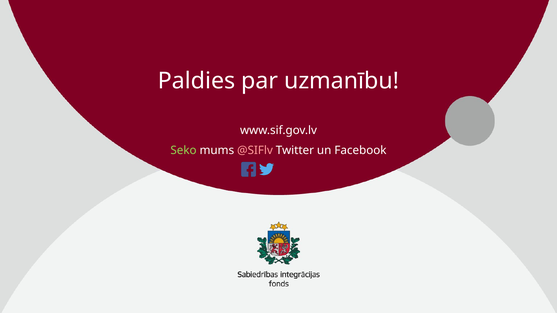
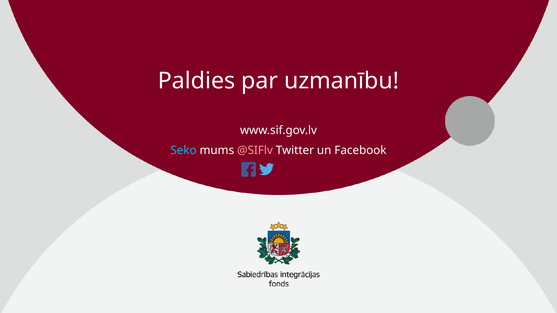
Seko colour: light green -> light blue (184, 150)
